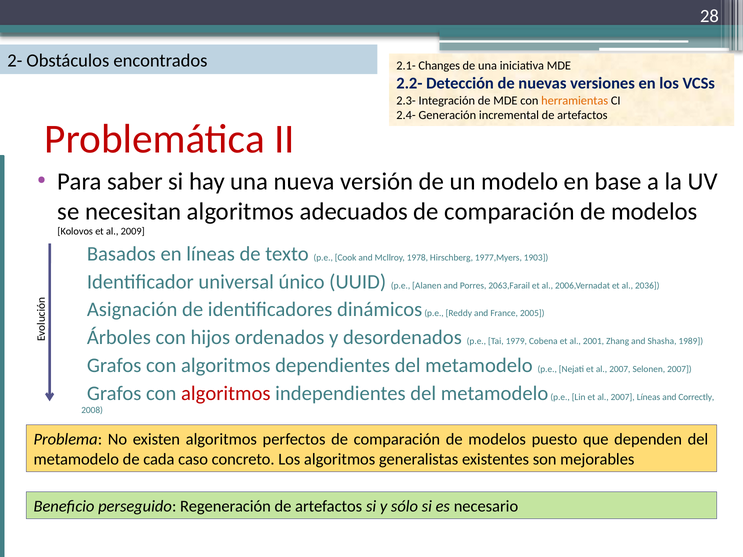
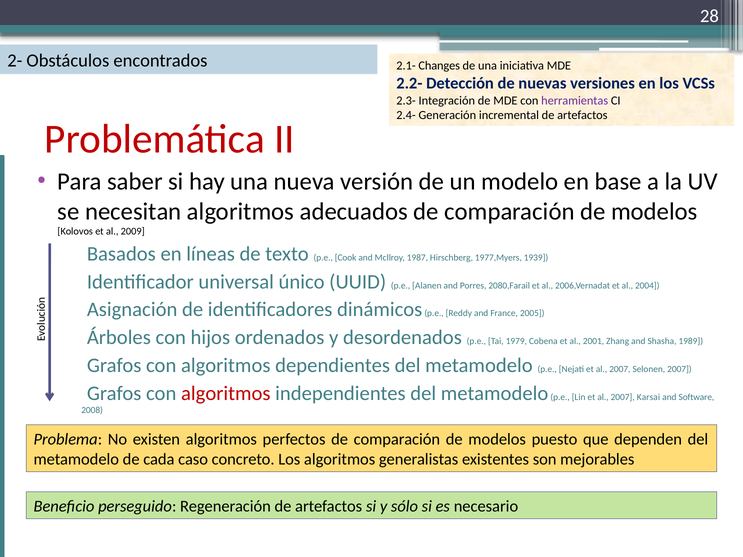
herramientas colour: orange -> purple (575, 101)
1978: 1978 -> 1987 (417, 258)
1903: 1903 -> 1939 (536, 258)
2063,Farail: 2063,Farail -> 2080,Farail (509, 286)
2036: 2036 -> 2004 (647, 286)
2007 Líneas: Líneas -> Karsai (648, 397)
Correctly: Correctly -> Software (696, 397)
